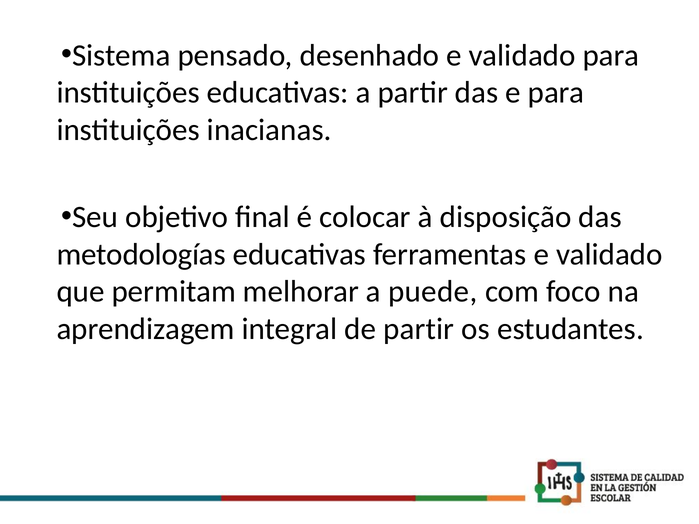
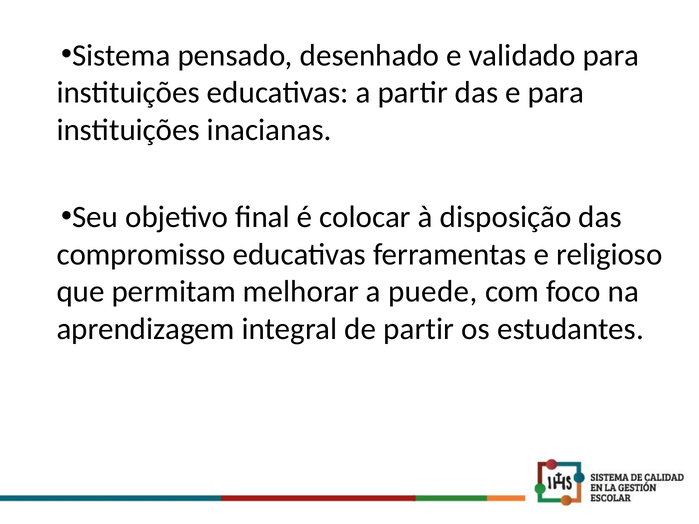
metodologías: metodologías -> compromisso (141, 254)
ferramentas e validado: validado -> religioso (609, 254)
